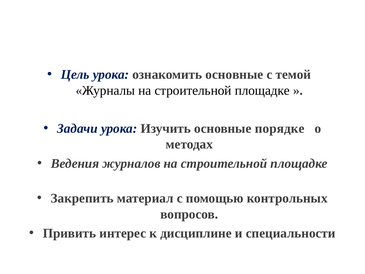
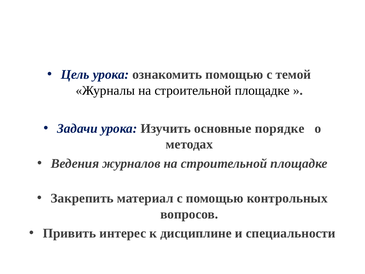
ознакомить основные: основные -> помощью (234, 75)
